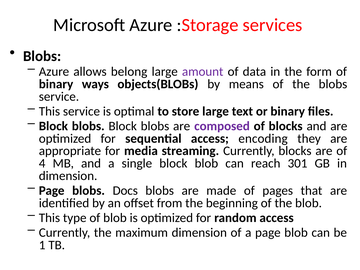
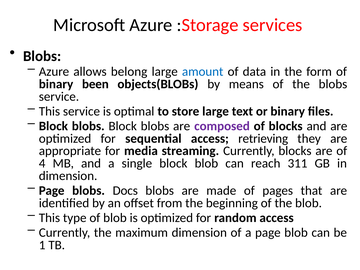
amount colour: purple -> blue (203, 72)
ways: ways -> been (95, 84)
encoding: encoding -> retrieving (263, 138)
301: 301 -> 311 (298, 163)
